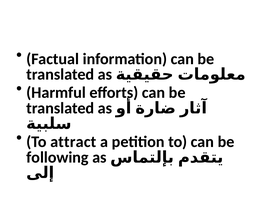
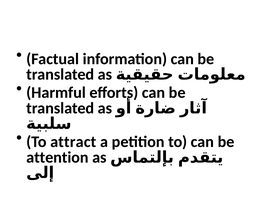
following: following -> attention (57, 157)
